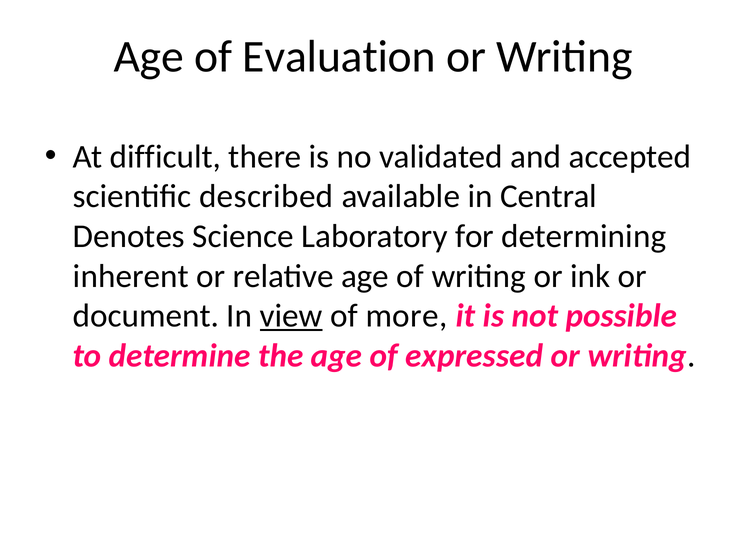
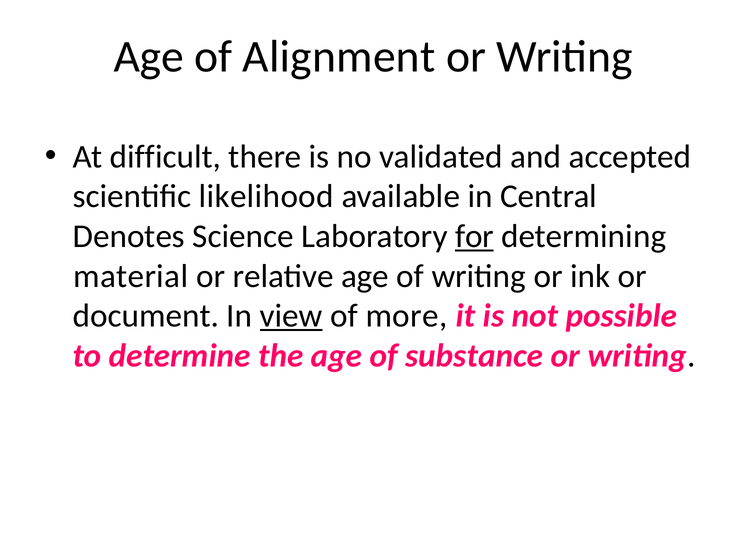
Evaluation: Evaluation -> Alignment (339, 57)
described: described -> likelihood (266, 197)
for underline: none -> present (475, 236)
inherent: inherent -> material (131, 276)
expressed: expressed -> substance (474, 356)
